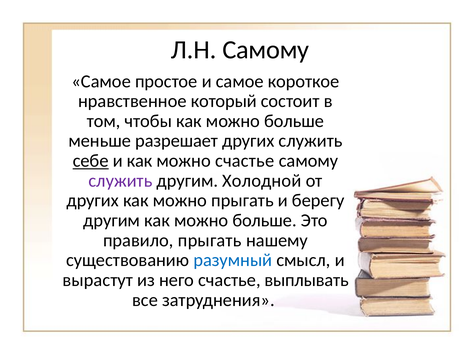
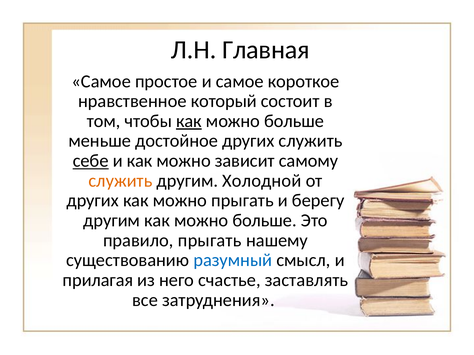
Л.Н Самому: Самому -> Главная (266, 50)
как underline: none -> present (189, 121)
разрешает: разрешает -> достойное (177, 141)
можно счастье: счастье -> зависит (245, 161)
служить colour: purple -> orange (120, 181)
вырастут: вырастут -> прилагая (98, 280)
выплывать: выплывать -> заставлять (307, 280)
